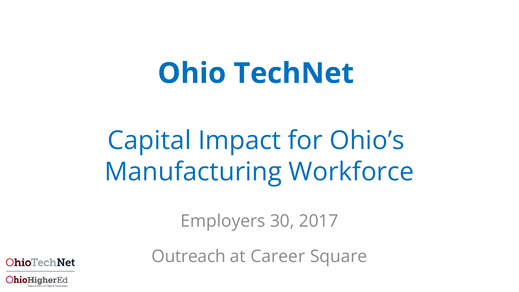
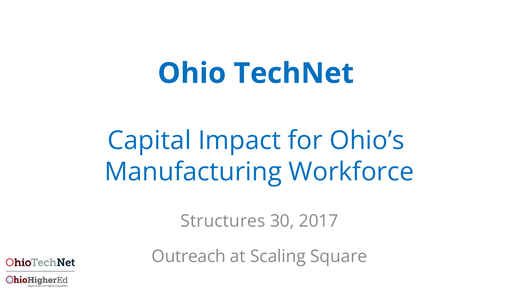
Employers: Employers -> Structures (223, 221)
Career: Career -> Scaling (278, 256)
